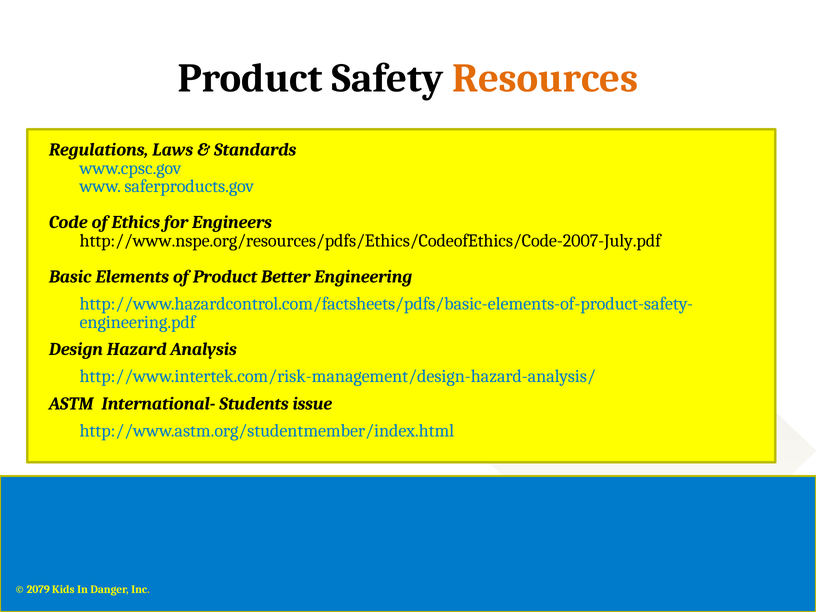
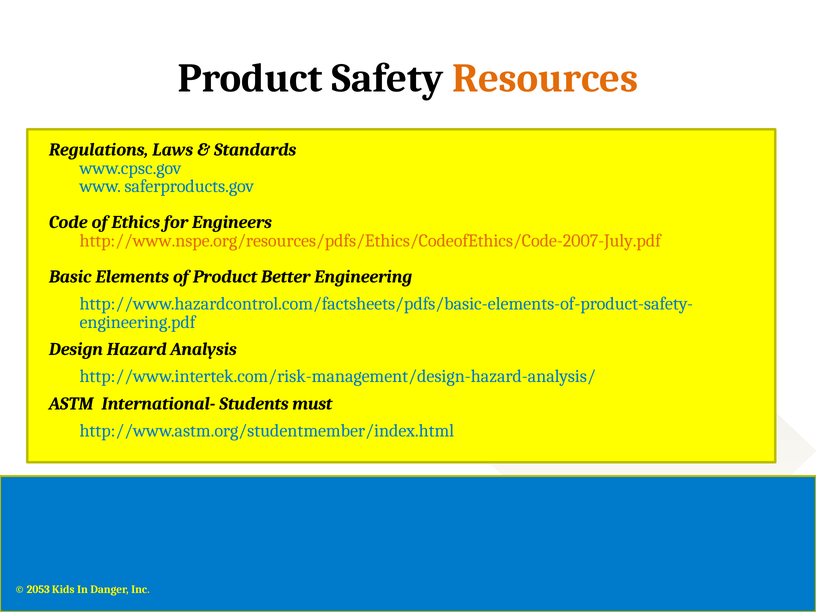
http://www.nspe.org/resources/pdfs/Ethics/CodeofEthics/Code-2007-July.pdf colour: black -> orange (370, 241)
issue: issue -> must (312, 404)
2079: 2079 -> 2053 (38, 590)
